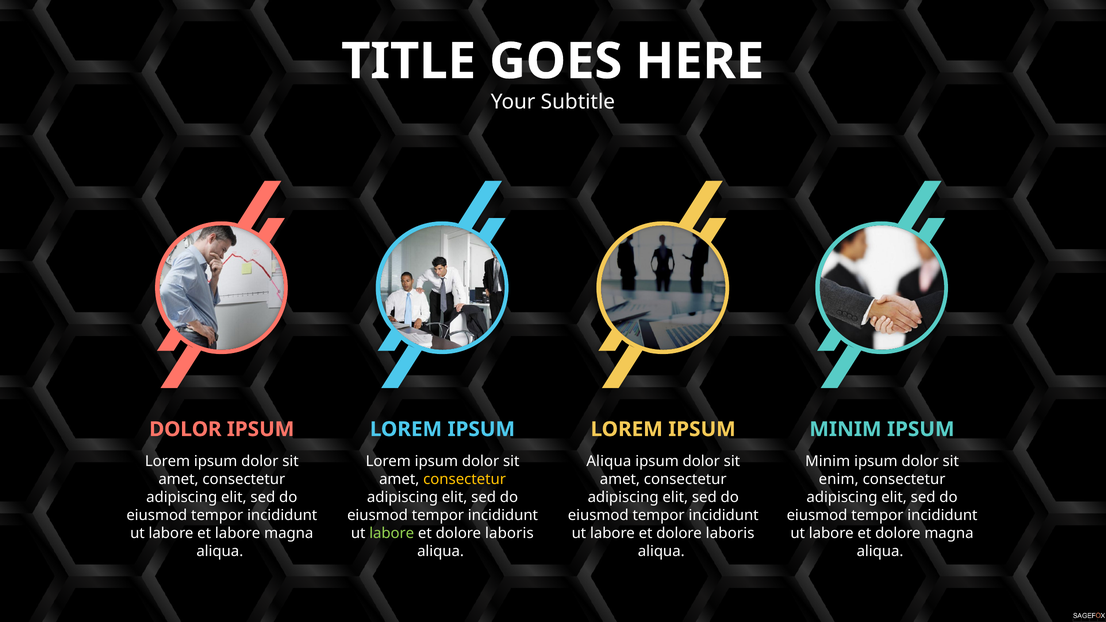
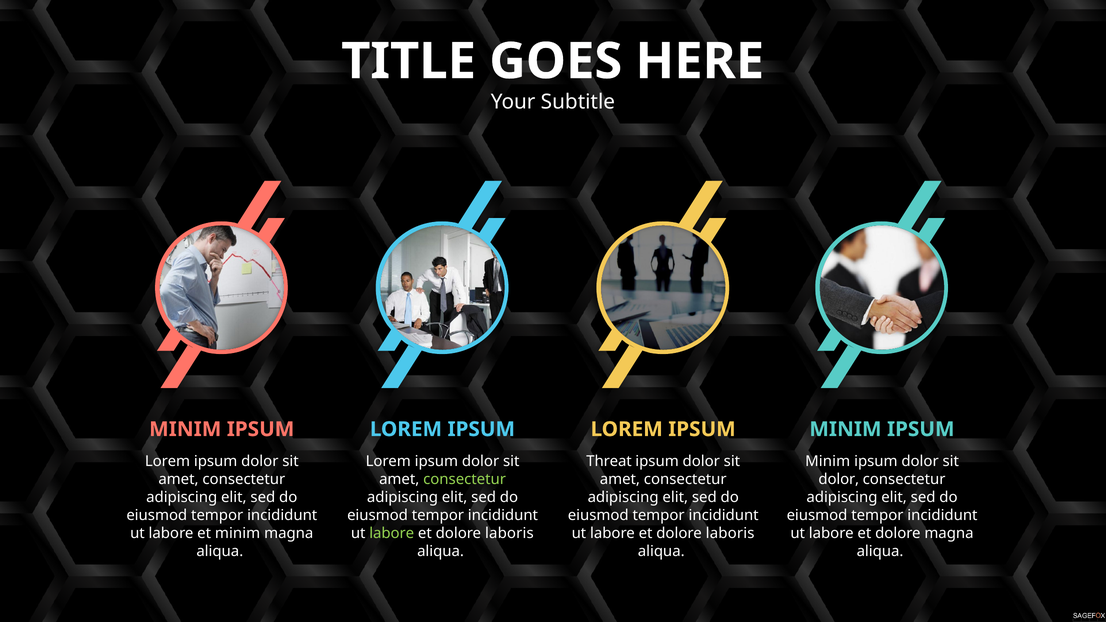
DOLOR: DOLOR -> MINIM (185, 429)
Aliqua: Aliqua -> Threat (609, 461)
consectetur colour: yellow -> light green (465, 479)
enim: enim -> dolor (839, 479)
et labore: labore -> minim (238, 533)
